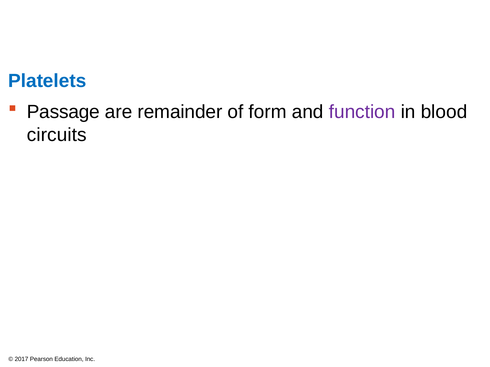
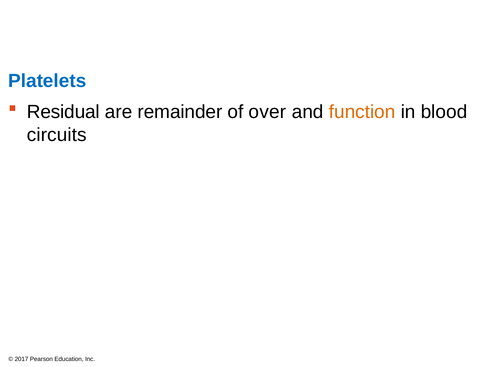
Passage: Passage -> Residual (63, 112)
form: form -> over (267, 112)
function colour: purple -> orange (362, 112)
